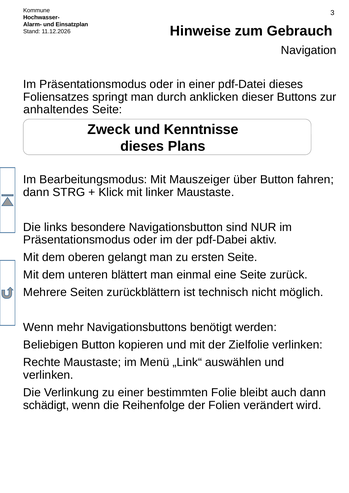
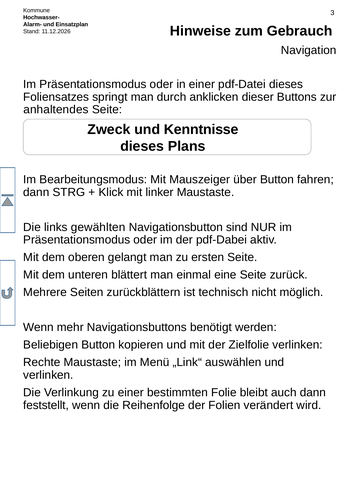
besondere: besondere -> gewählten (98, 227)
schädigt: schädigt -> feststellt (46, 406)
